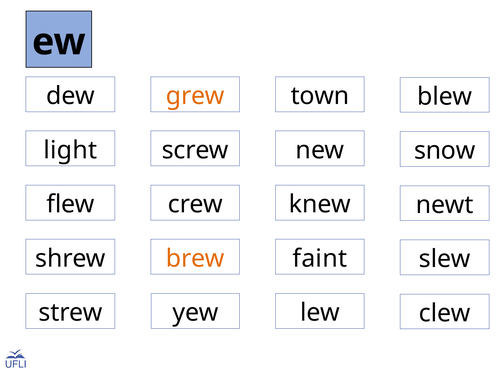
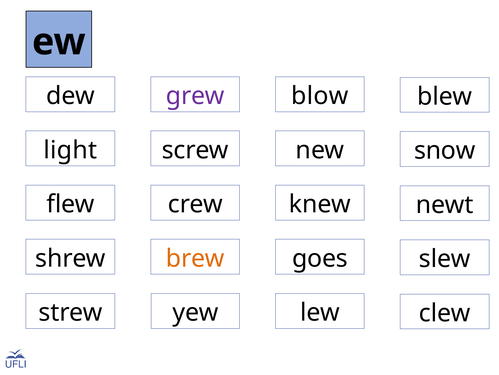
grew colour: orange -> purple (195, 96)
town: town -> blow (320, 96)
faint: faint -> goes (320, 258)
